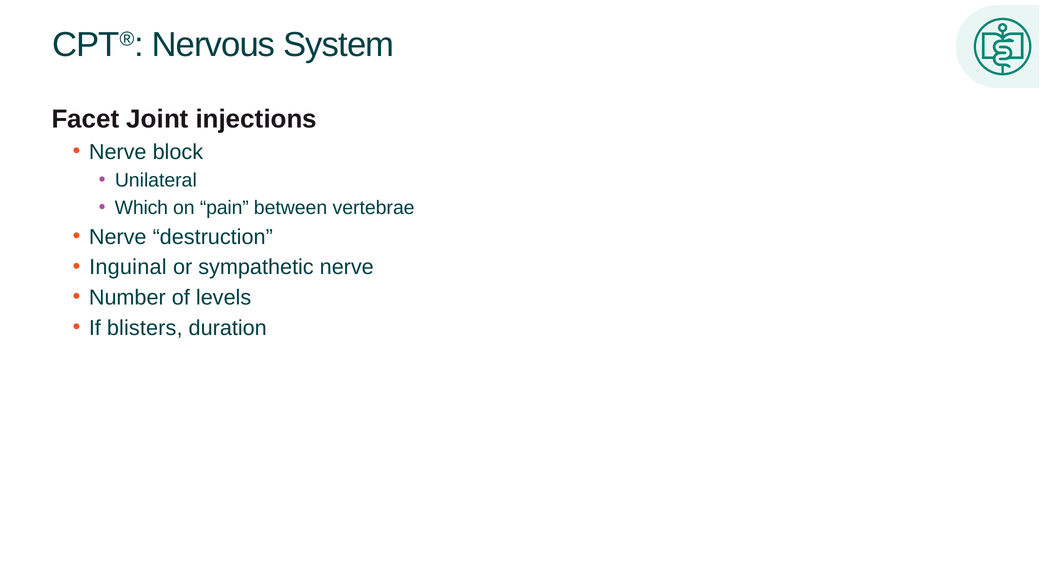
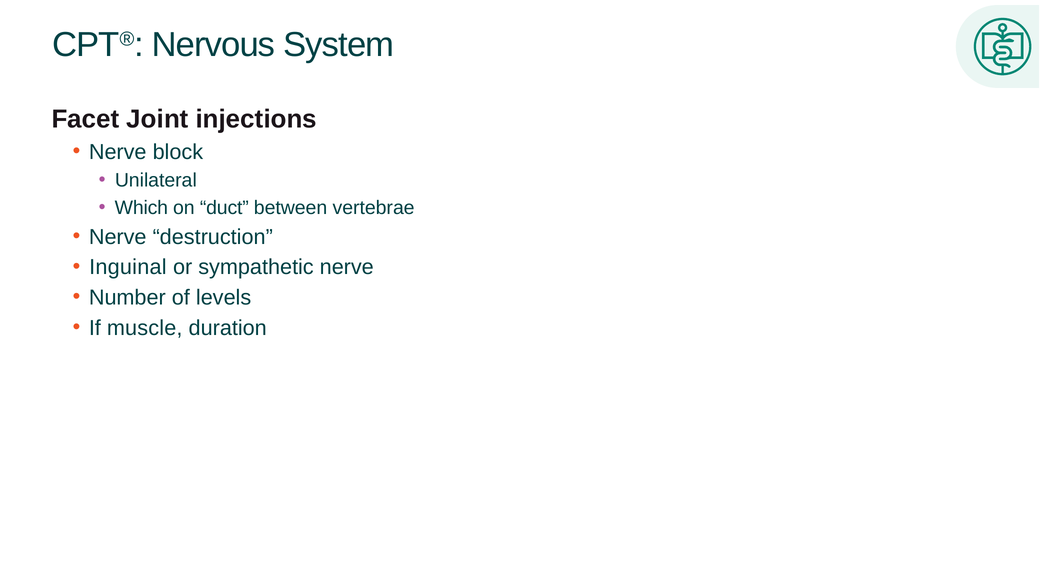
pain: pain -> duct (224, 208)
blisters: blisters -> muscle (145, 328)
